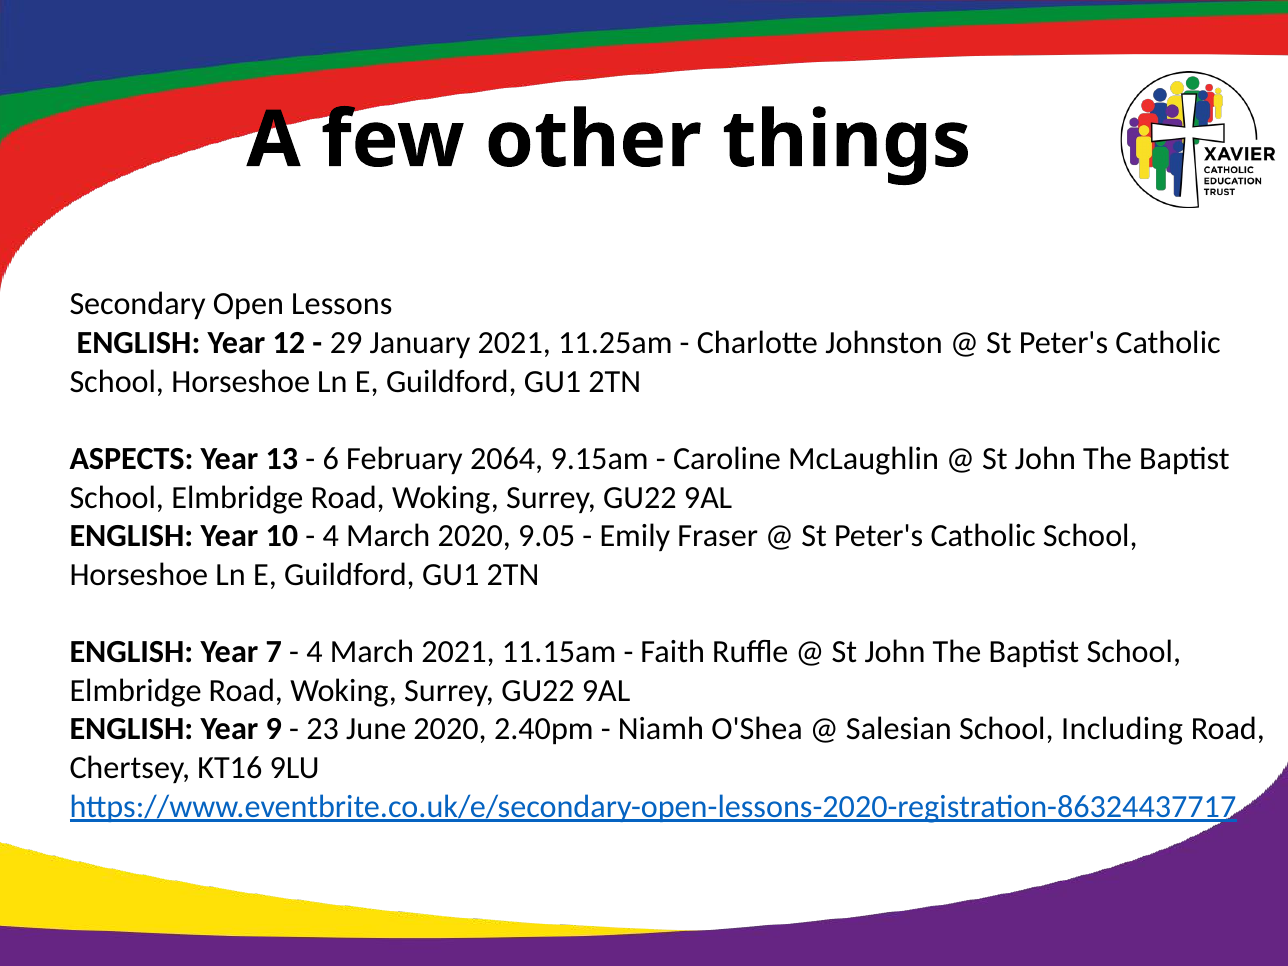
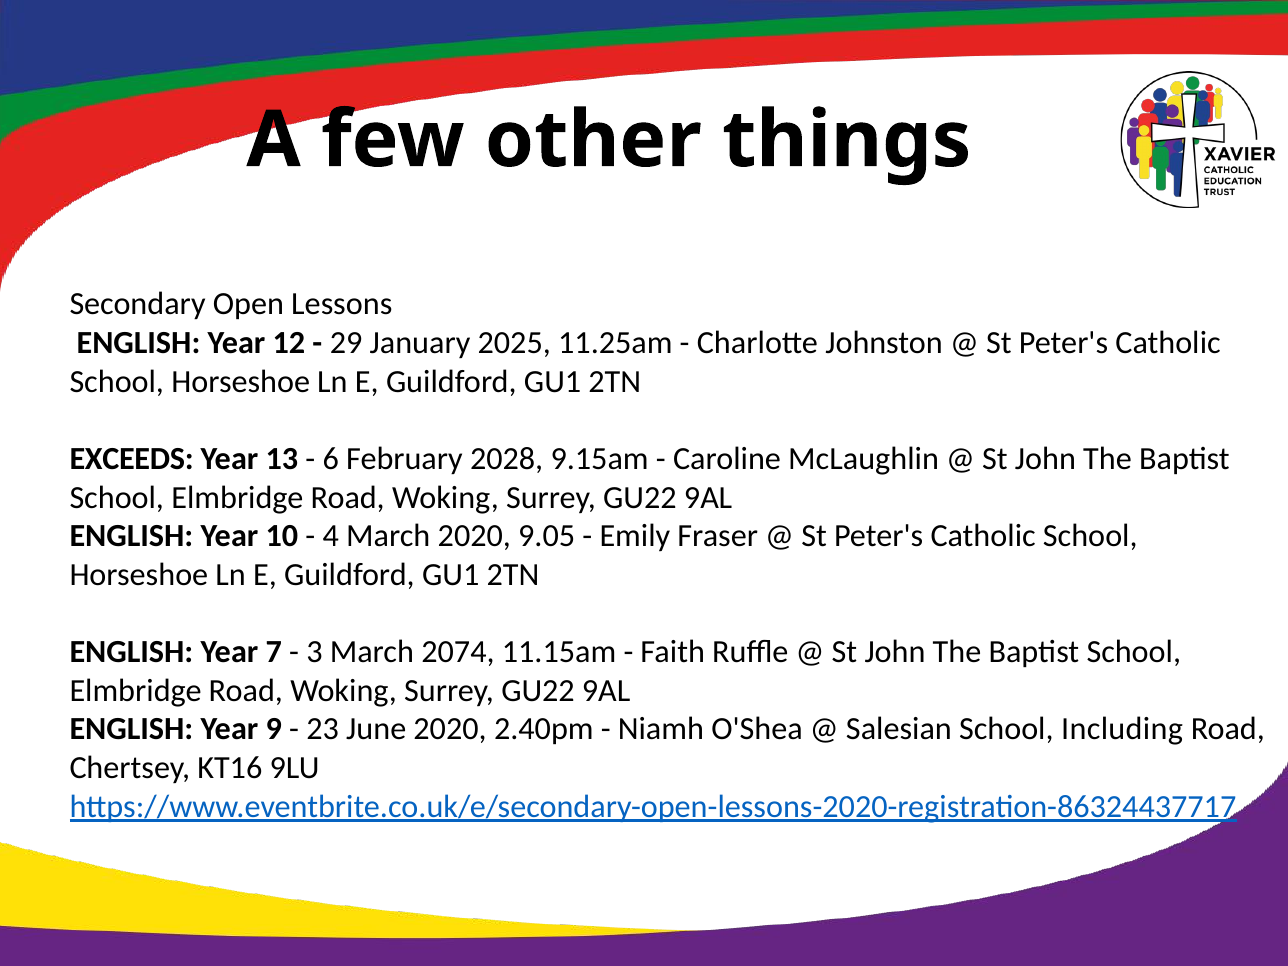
January 2021: 2021 -> 2025 (514, 343)
ASPECTS: ASPECTS -> EXCEEDS (132, 459)
2064: 2064 -> 2028 (507, 459)
4: 4 -> 3 (314, 652)
March 2021: 2021 -> 2074 (458, 652)
